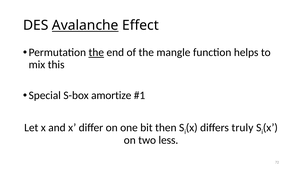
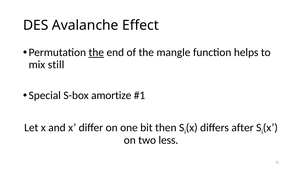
Avalanche underline: present -> none (85, 25)
this: this -> still (56, 65)
truly: truly -> after (243, 127)
